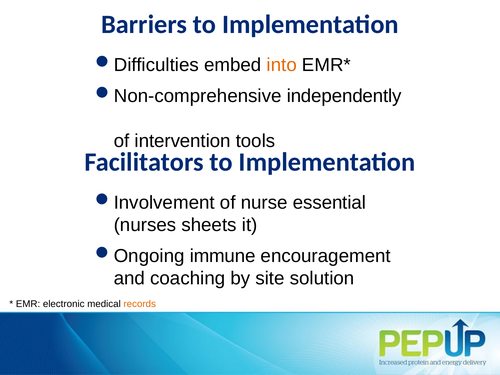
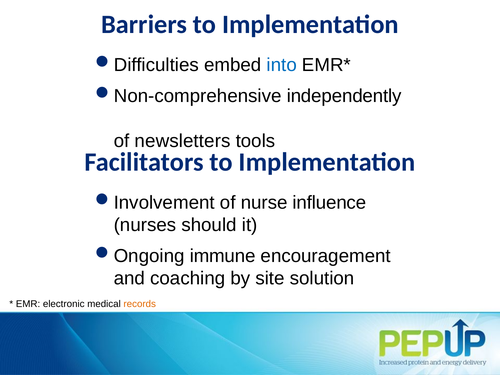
into colour: orange -> blue (282, 65)
intervention: intervention -> newsletters (183, 141)
essential: essential -> influence (329, 203)
sheets: sheets -> should (209, 225)
